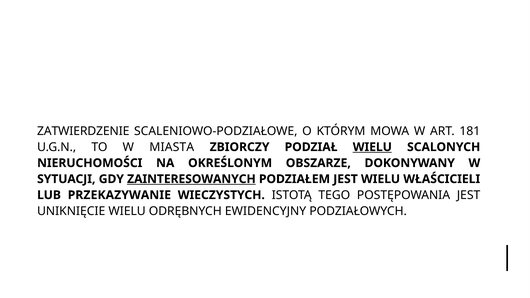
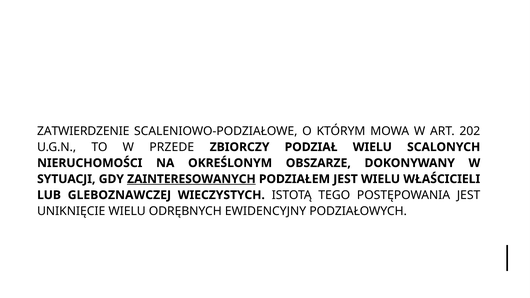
181: 181 -> 202 (470, 131)
MIASTA: MIASTA -> PRZEDE (172, 147)
WIELU underline: present -> none (372, 147)
PRZEKAZYWANIE: PRZEKAZYWANIE -> GLEBOZNAWCZEJ (119, 195)
